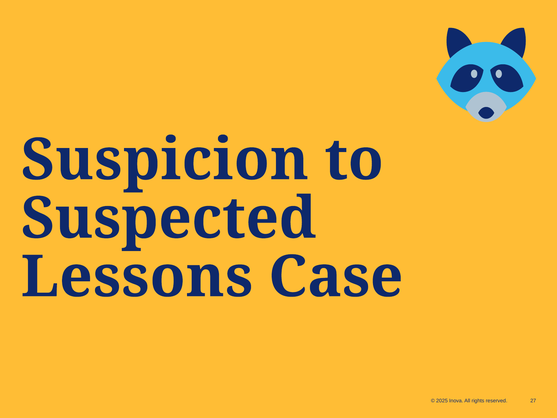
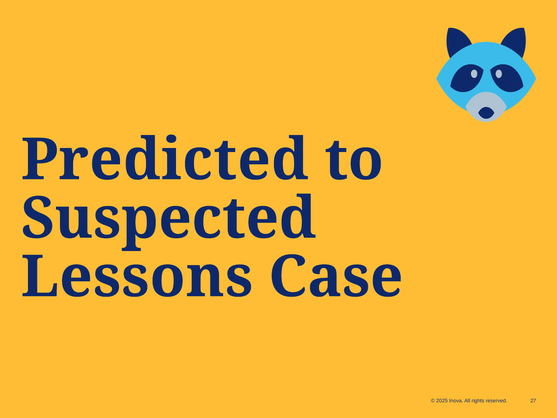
Suspicion: Suspicion -> Predicted (165, 160)
